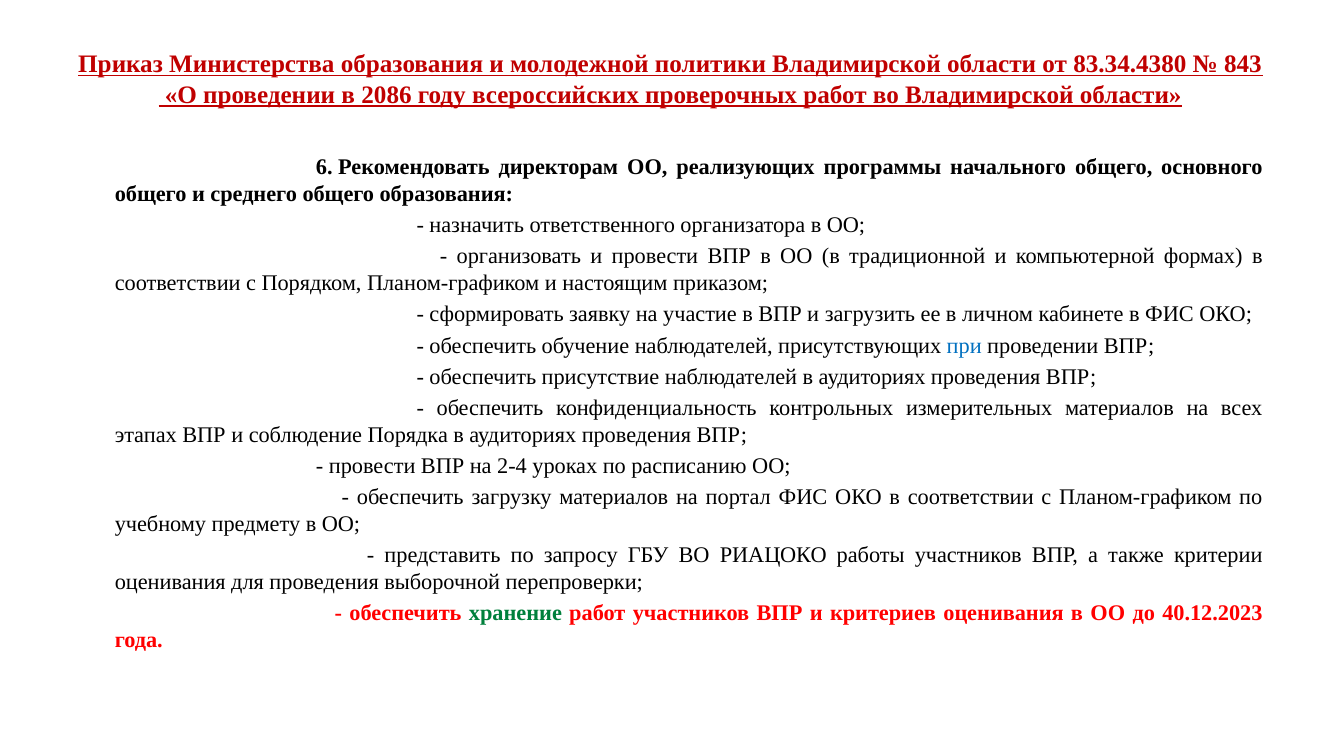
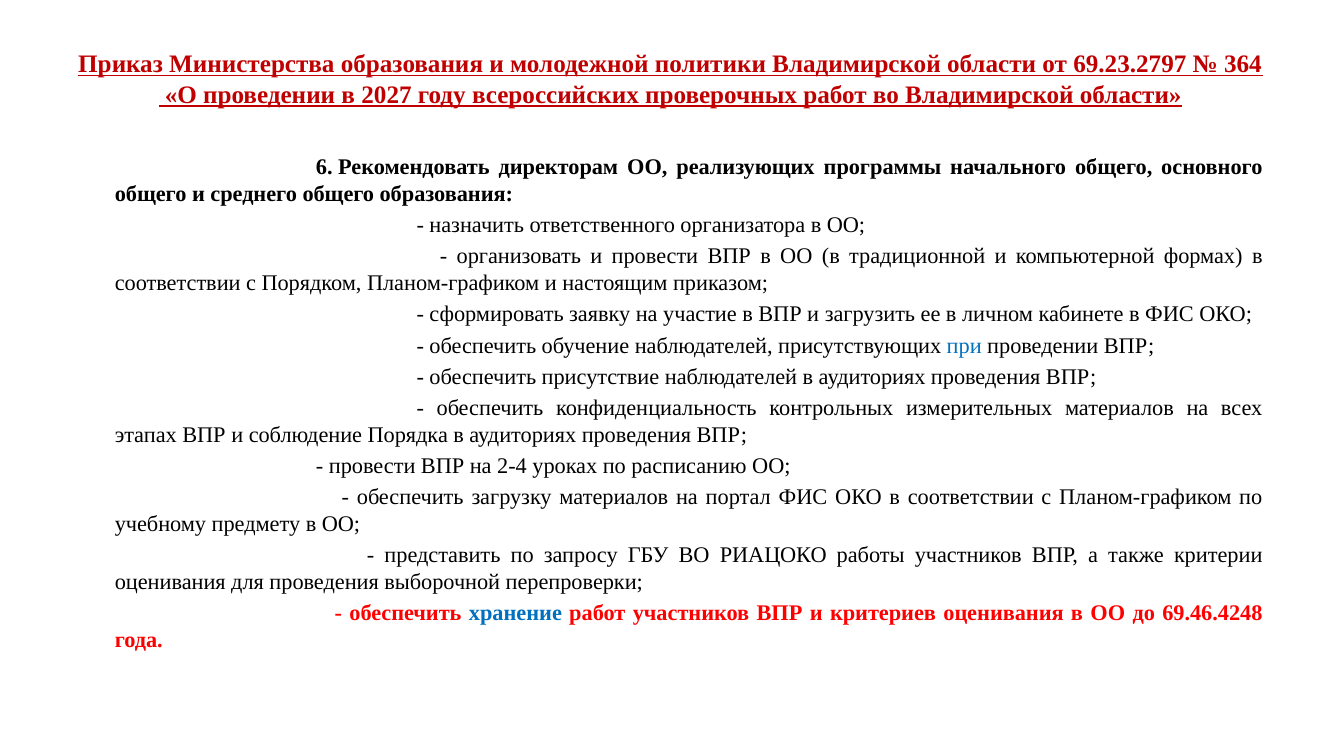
83.34.4380: 83.34.4380 -> 69.23.2797 (1130, 65)
843: 843 -> 364 (1243, 65)
2086: 2086 -> 2027 (387, 95)
хранение colour: green -> blue (515, 614)
40.12.2023: 40.12.2023 -> 69.46.4248 (1212, 614)
